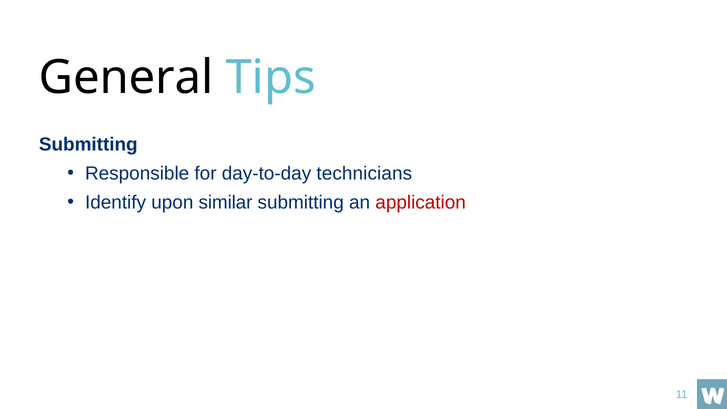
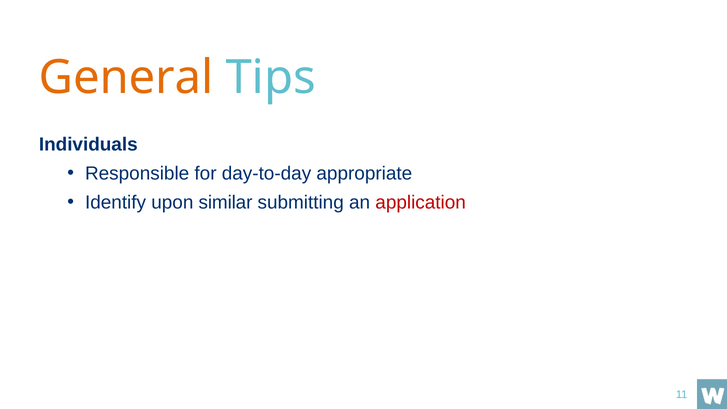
General colour: black -> orange (126, 78)
Submitting: Submitting -> Individuals (88, 144)
technicians: technicians -> appropriate (364, 174)
